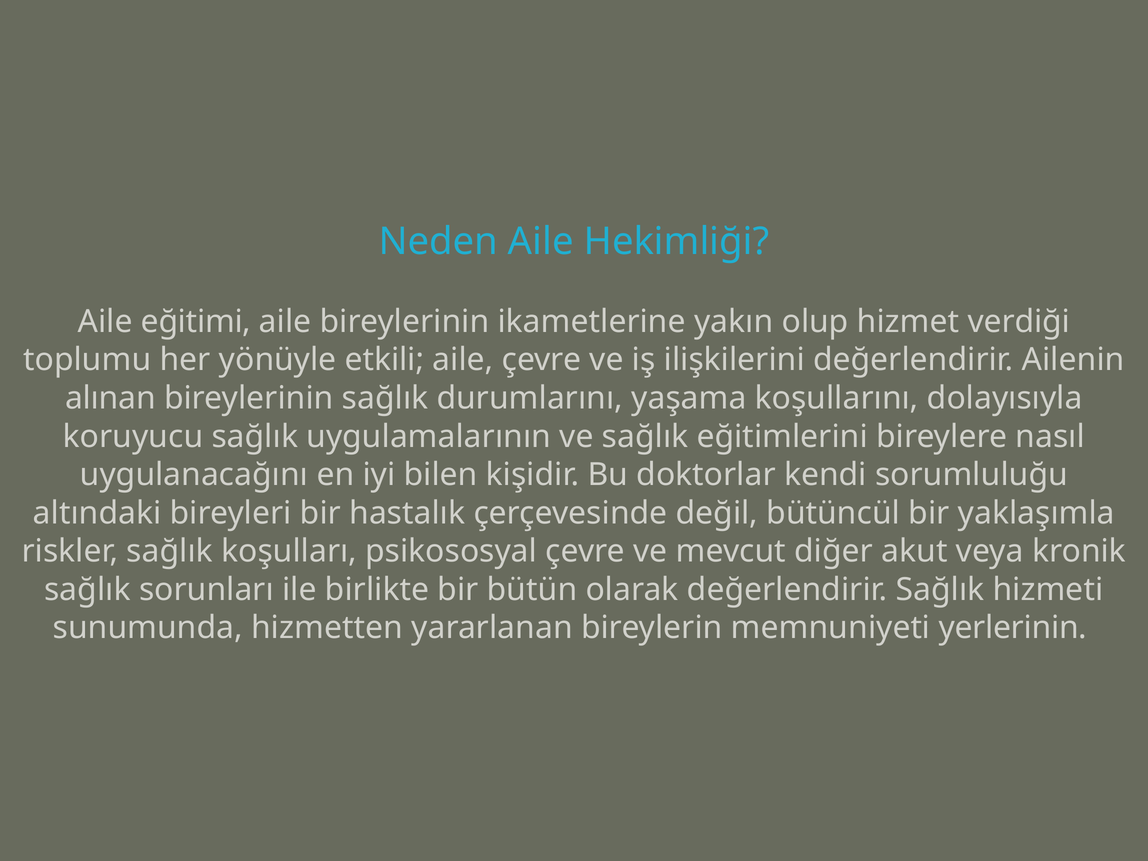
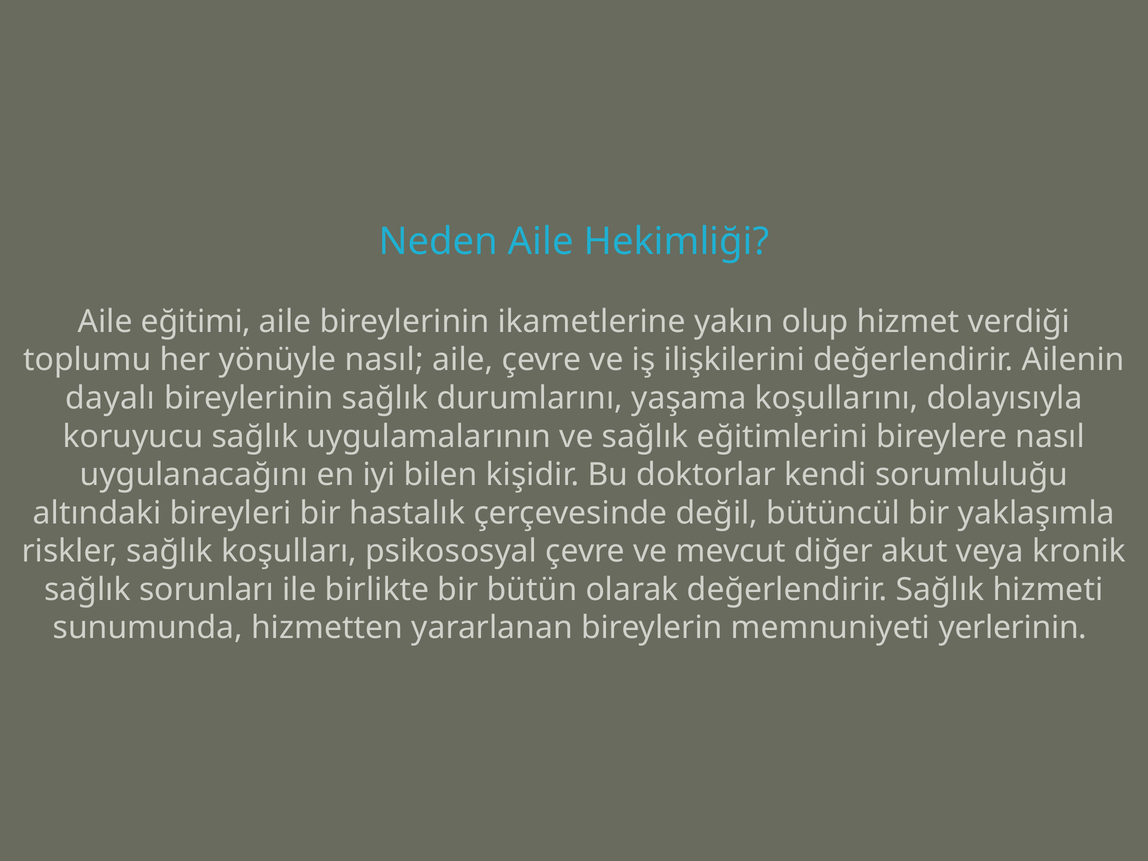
yönüyle etkili: etkili -> nasıl (384, 360)
alınan: alınan -> dayalı (110, 398)
